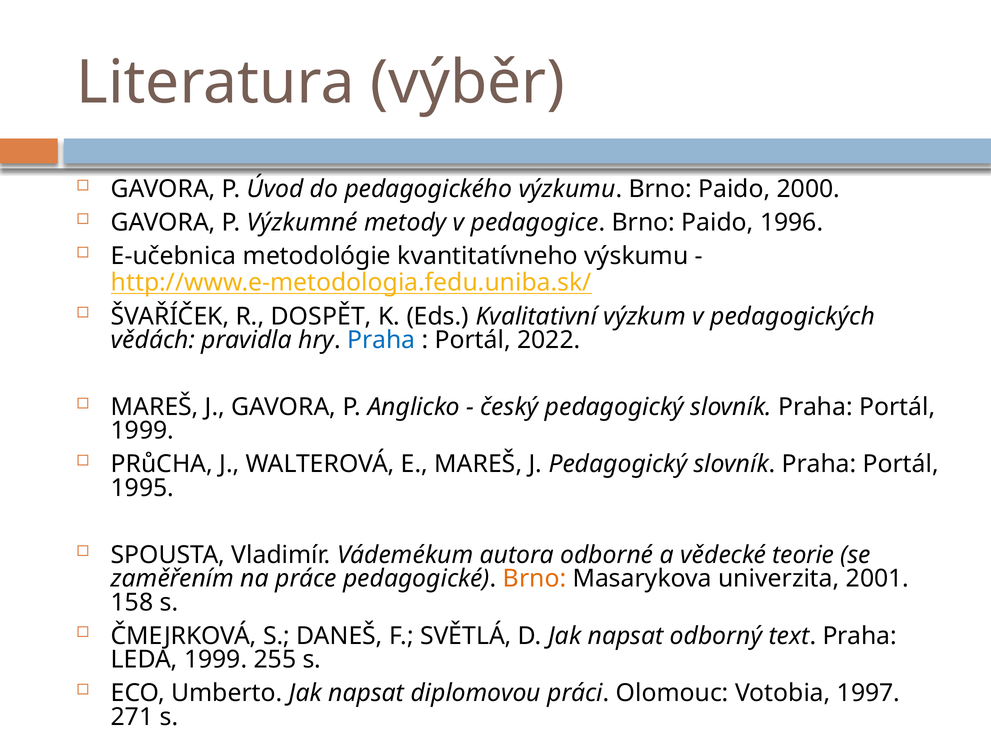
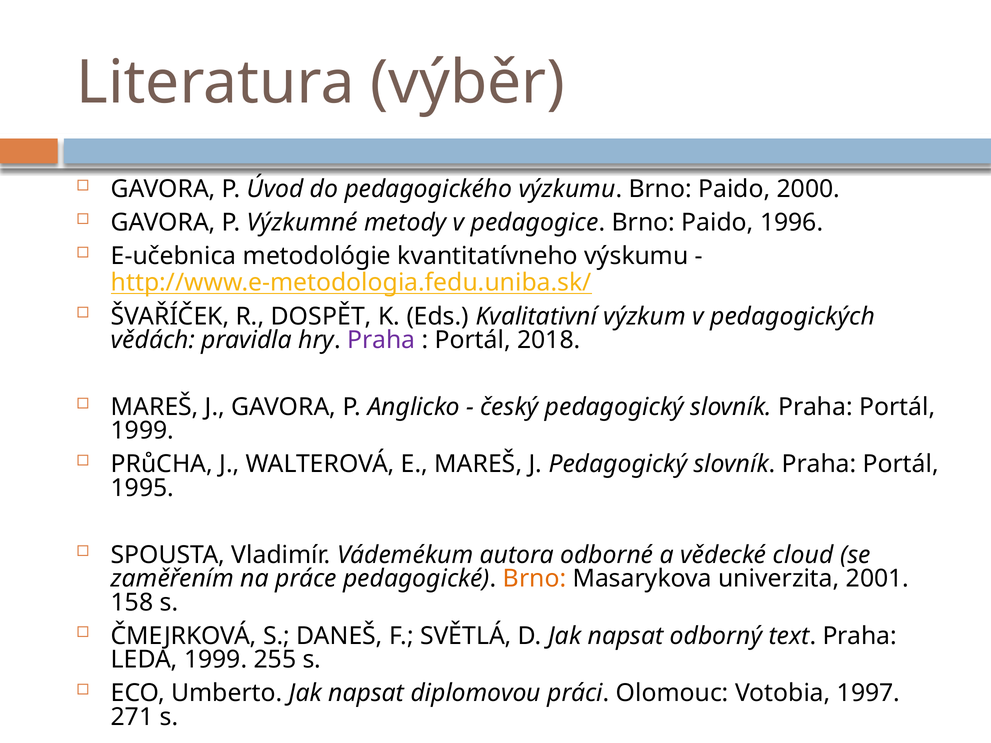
Praha colour: blue -> purple (381, 340)
2022: 2022 -> 2018 (549, 340)
teorie: teorie -> cloud (803, 555)
